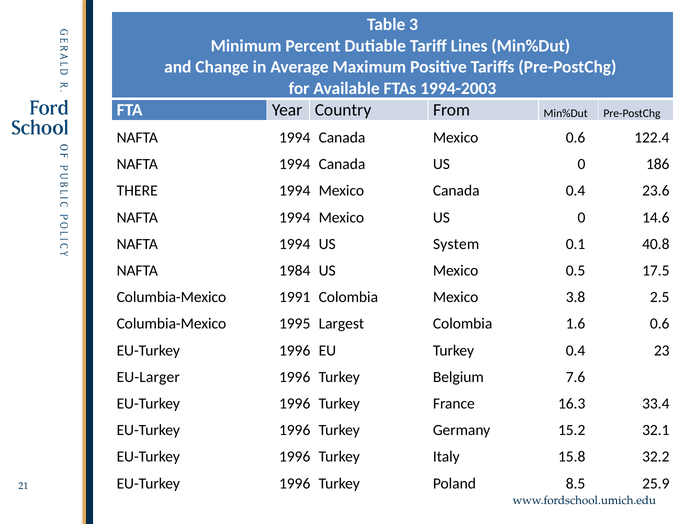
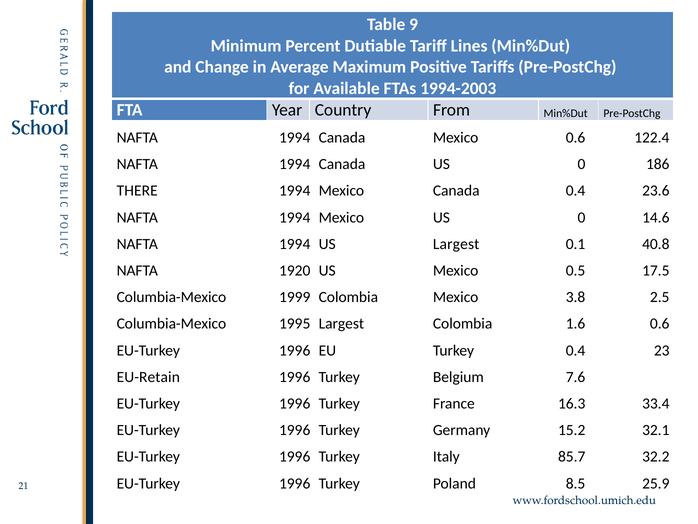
3: 3 -> 9 (414, 25)
US System: System -> Largest (456, 244)
1984: 1984 -> 1920 (295, 270)
1991: 1991 -> 1999 (295, 297)
EU-Larger: EU-Larger -> EU-Retain (148, 377)
15.8: 15.8 -> 85.7 (572, 456)
